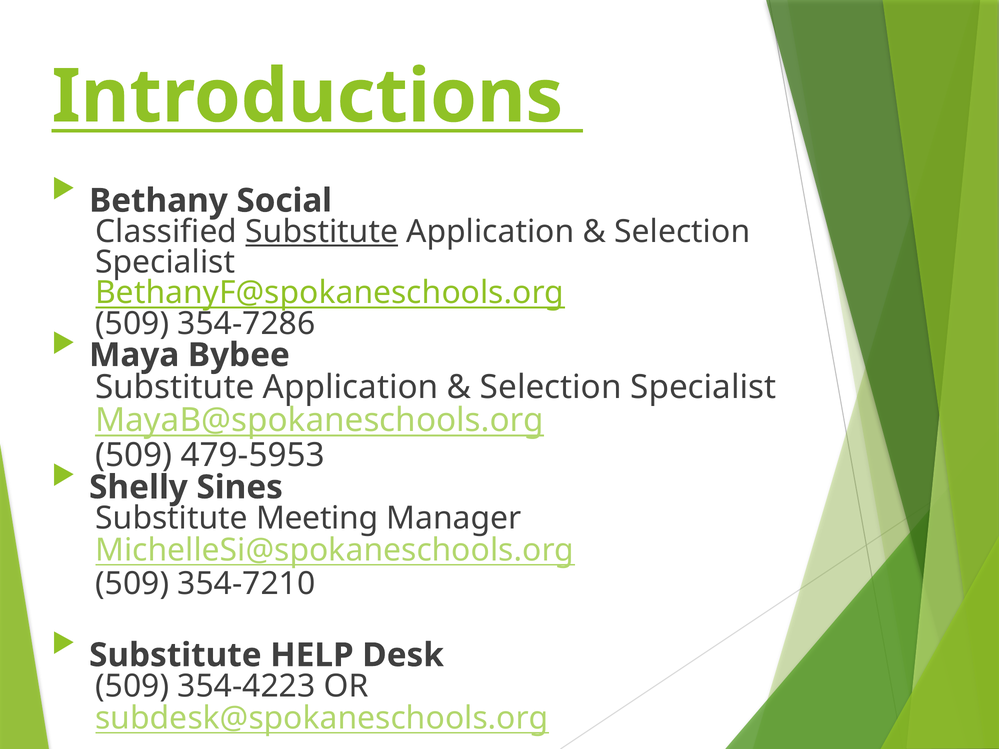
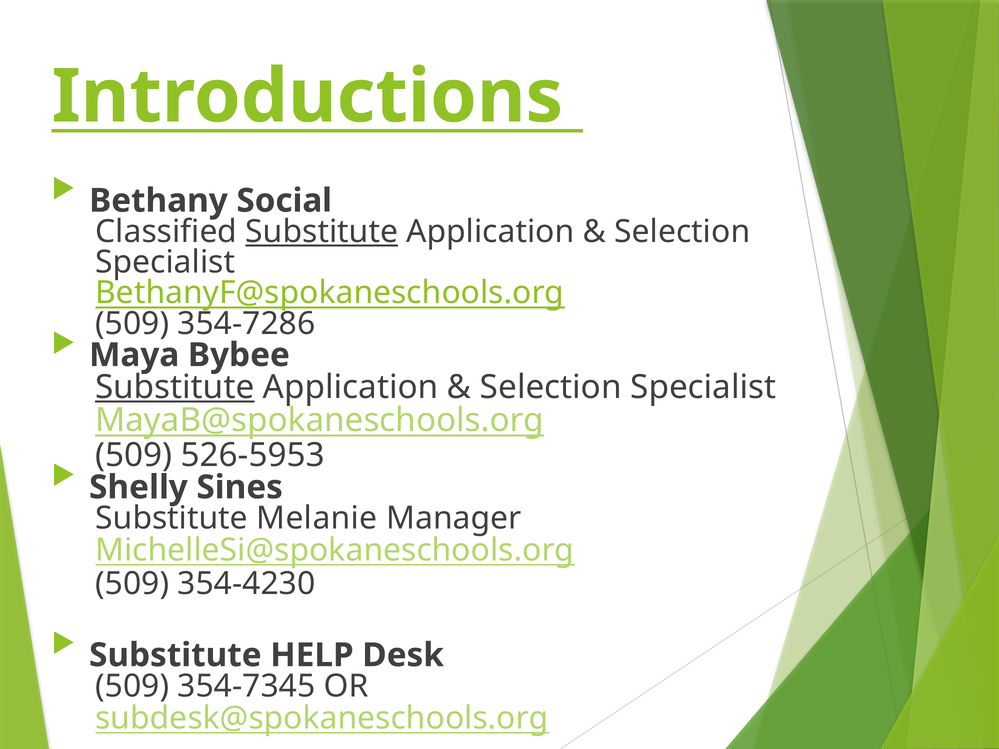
Substitute underline: none -> present (175, 387)
479-5953: 479-5953 -> 526-5953 (253, 456)
Meeting: Meeting -> Melanie (317, 519)
354-7210: 354-7210 -> 354-4230 (246, 584)
354-4223: 354-4223 -> 354-7345 (246, 686)
